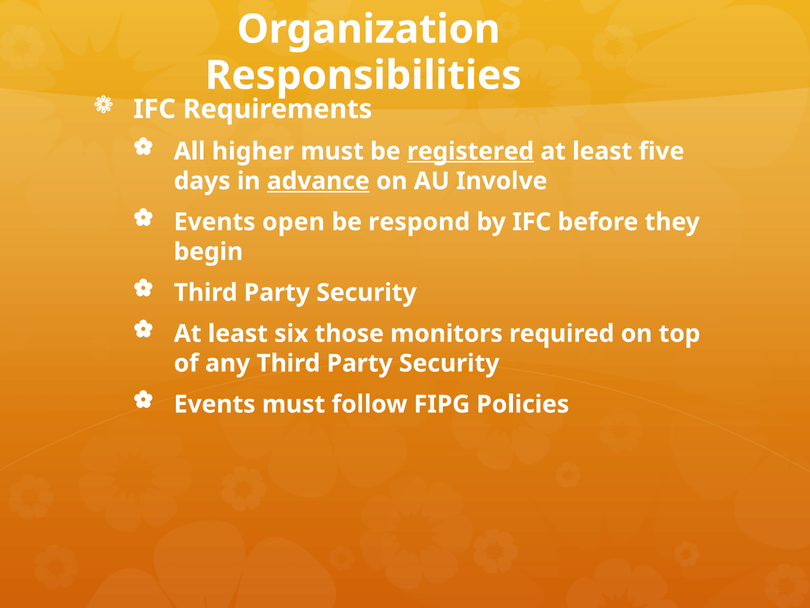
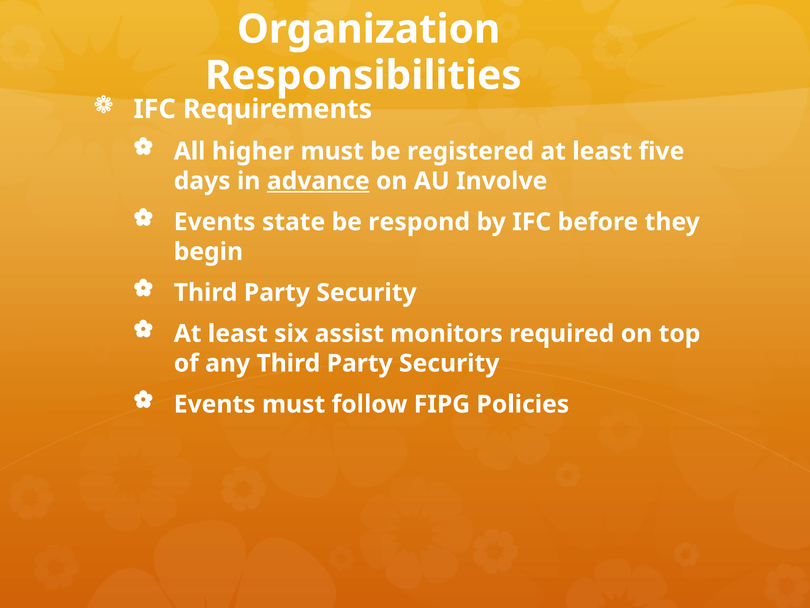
registered underline: present -> none (471, 151)
open: open -> state (294, 222)
those: those -> assist (349, 333)
